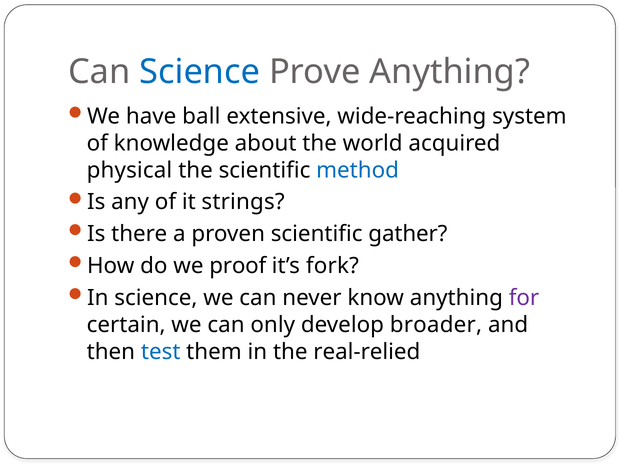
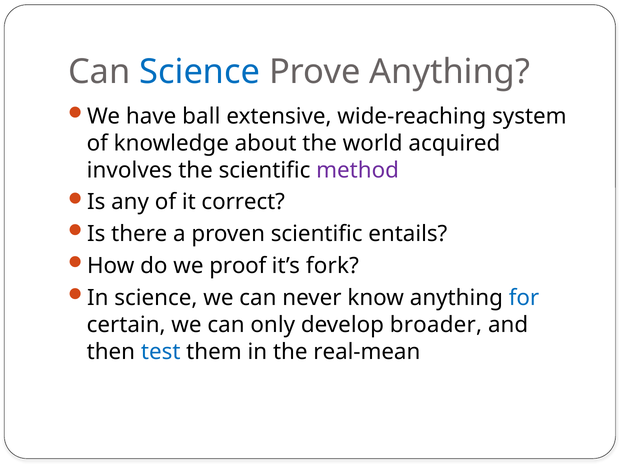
physical: physical -> involves (130, 170)
method colour: blue -> purple (358, 170)
strings: strings -> correct (243, 202)
gather: gather -> entails (408, 234)
for colour: purple -> blue (524, 298)
real-relied: real-relied -> real-mean (367, 352)
